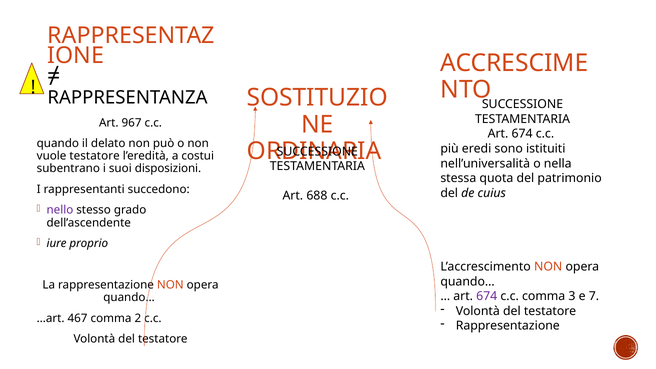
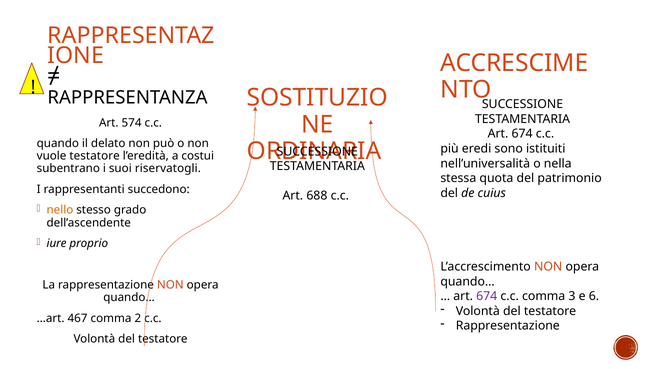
967: 967 -> 574 (132, 123)
disposizioni: disposizioni -> riservatogli (168, 169)
nello colour: purple -> orange (60, 210)
7: 7 -> 6 (594, 296)
